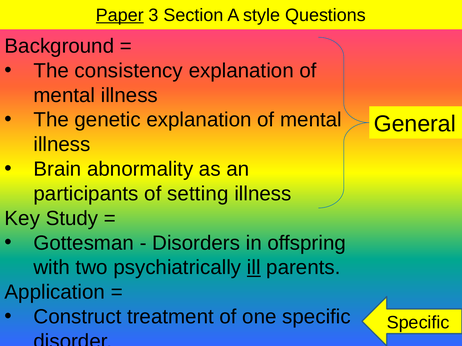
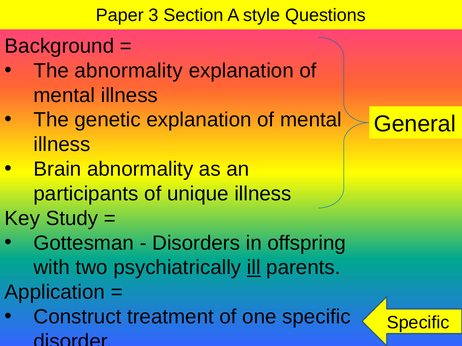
Paper underline: present -> none (120, 15)
The consistency: consistency -> abnormality (129, 71)
setting: setting -> unique (198, 194)
